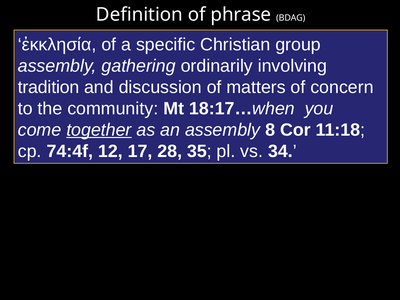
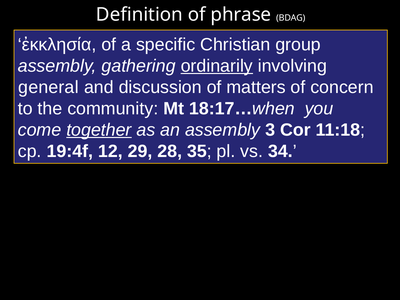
ordinarily underline: none -> present (217, 66)
tradition: tradition -> general (48, 87)
8: 8 -> 3 (270, 130)
74:4f: 74:4f -> 19:4f (70, 151)
17: 17 -> 29 (140, 151)
